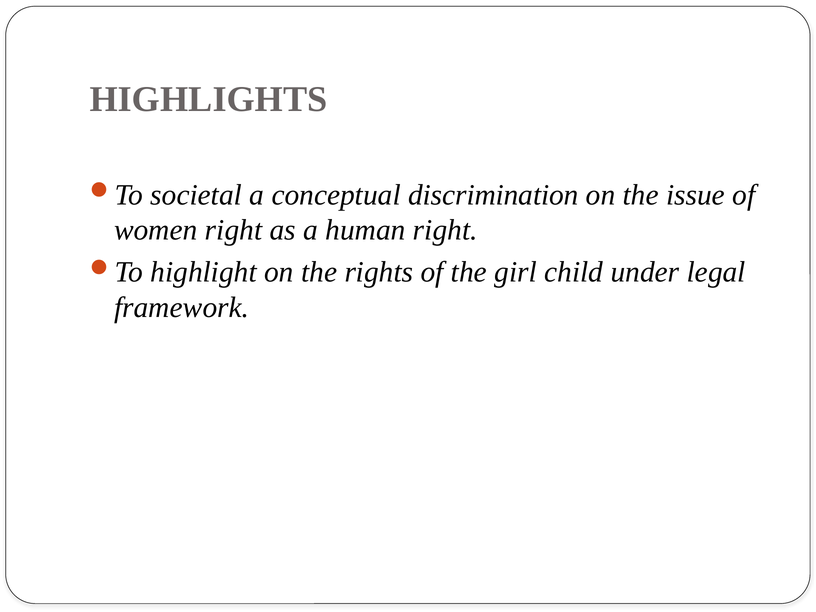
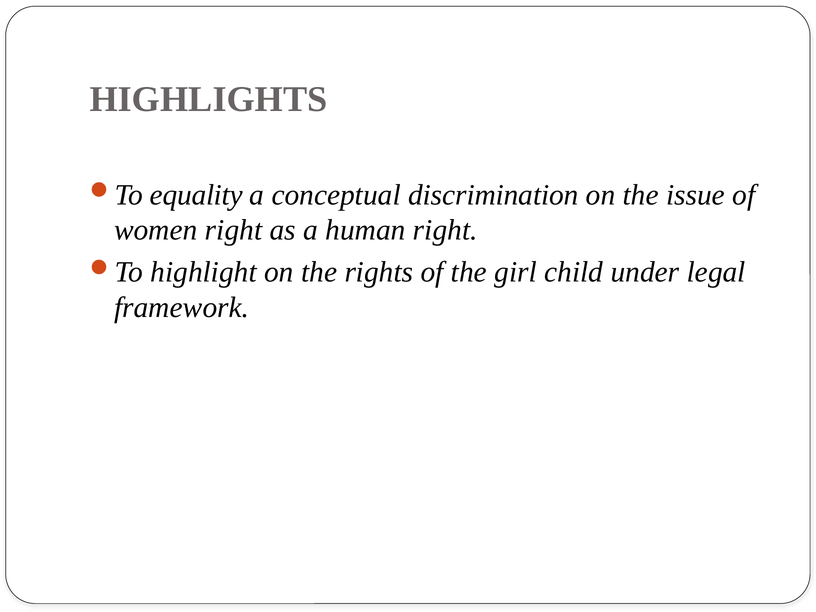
societal: societal -> equality (196, 195)
